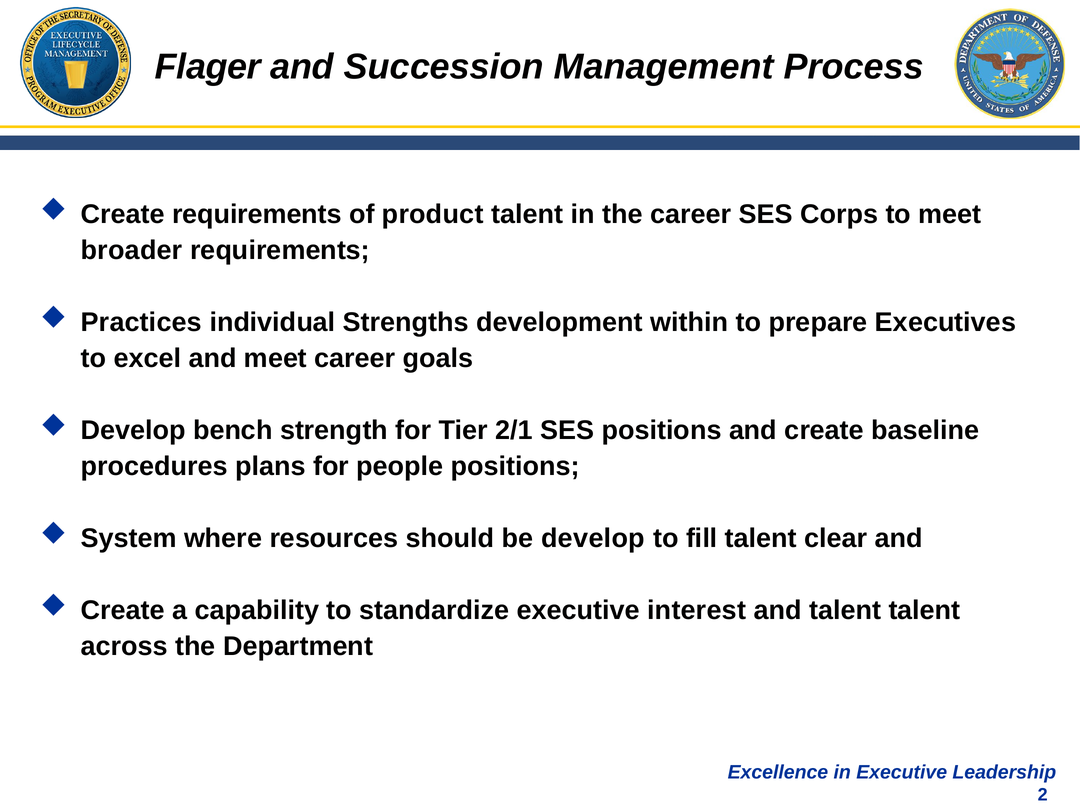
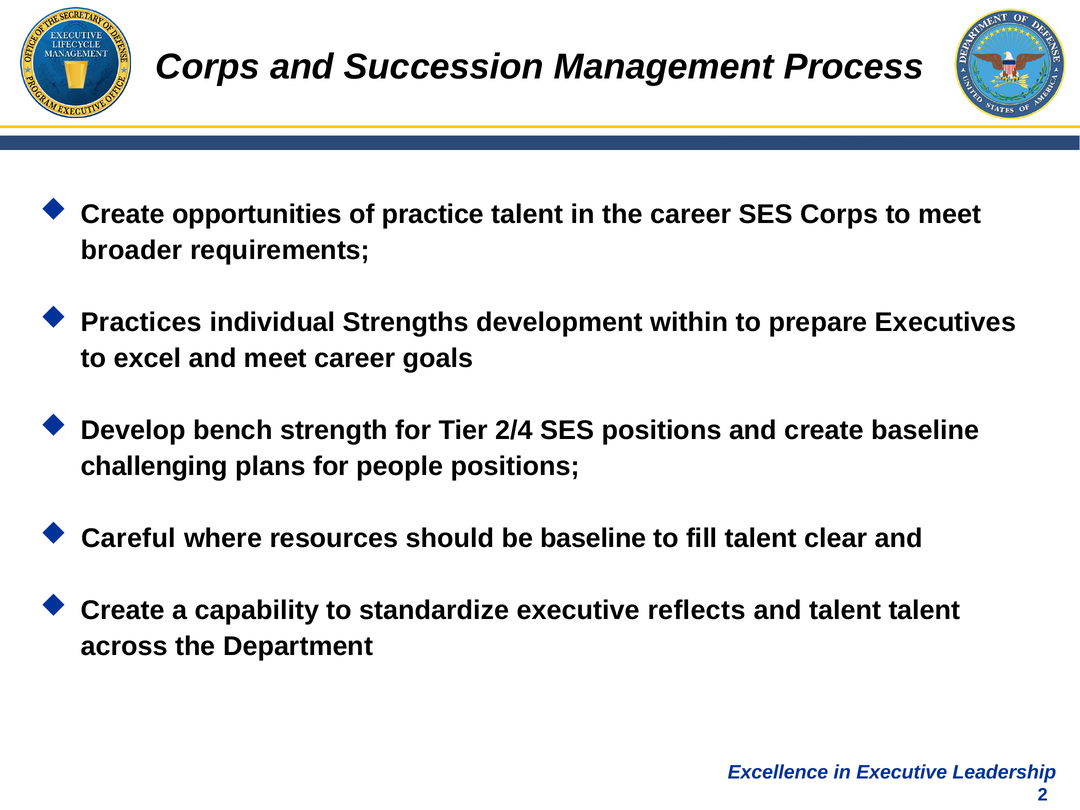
Flager: Flager -> Corps (208, 67)
Create requirements: requirements -> opportunities (257, 214)
product: product -> practice (433, 214)
2/1: 2/1 -> 2/4 (514, 430)
procedures: procedures -> challenging (154, 466)
System: System -> Careful (128, 538)
be develop: develop -> baseline (593, 538)
interest: interest -> reflects (697, 610)
